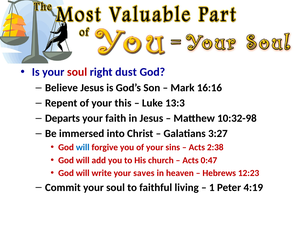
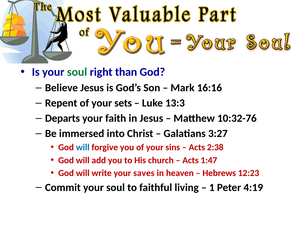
soul colour: red -> green (77, 72)
dust: dust -> than (126, 72)
this: this -> sets (123, 103)
10:32-98: 10:32-98 -> 10:32-76 (237, 118)
0:47: 0:47 -> 1:47 (209, 160)
